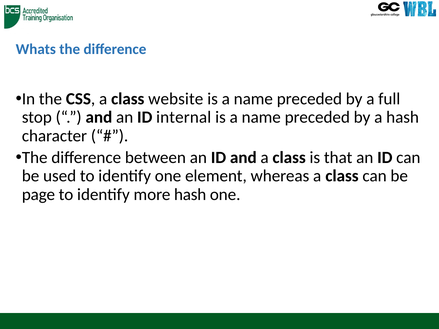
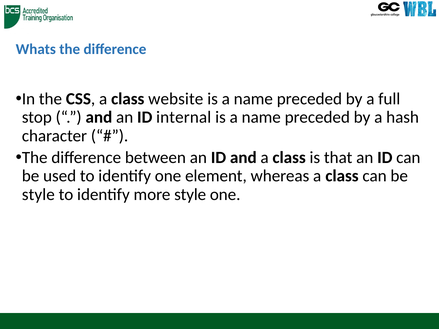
page: page -> style (38, 195)
more hash: hash -> style (190, 195)
